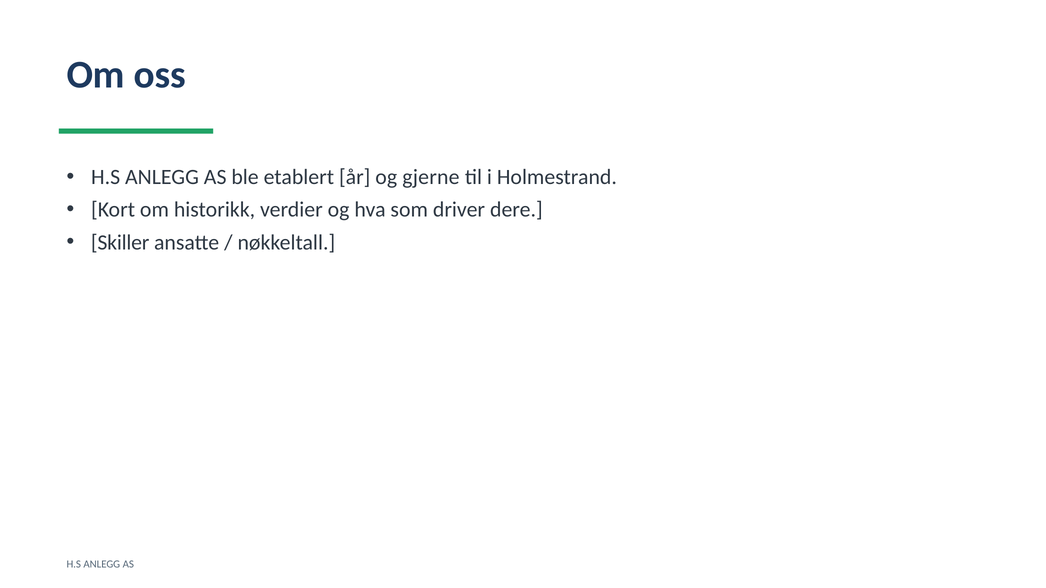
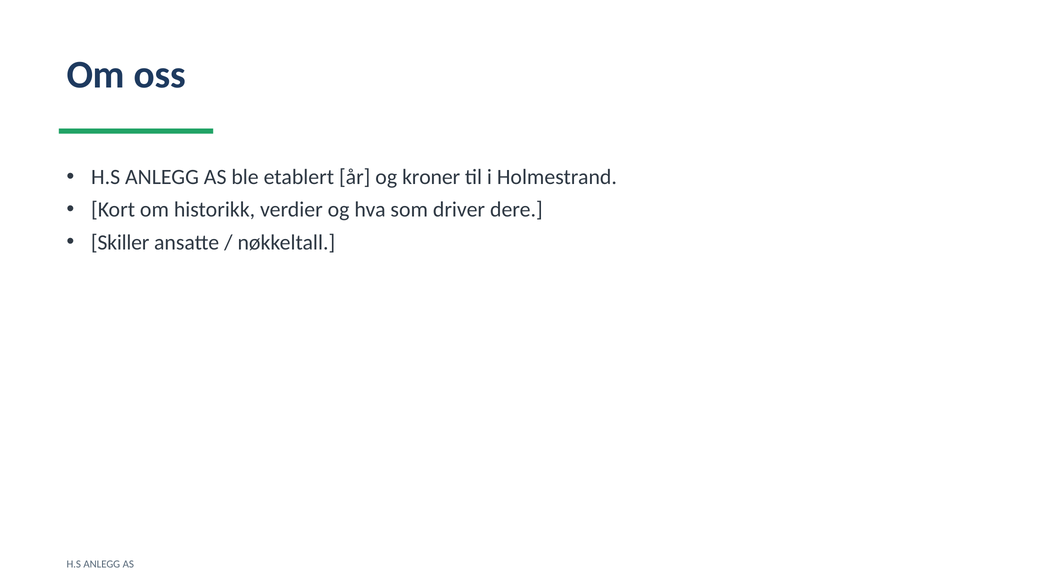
gjerne: gjerne -> kroner (431, 177)
